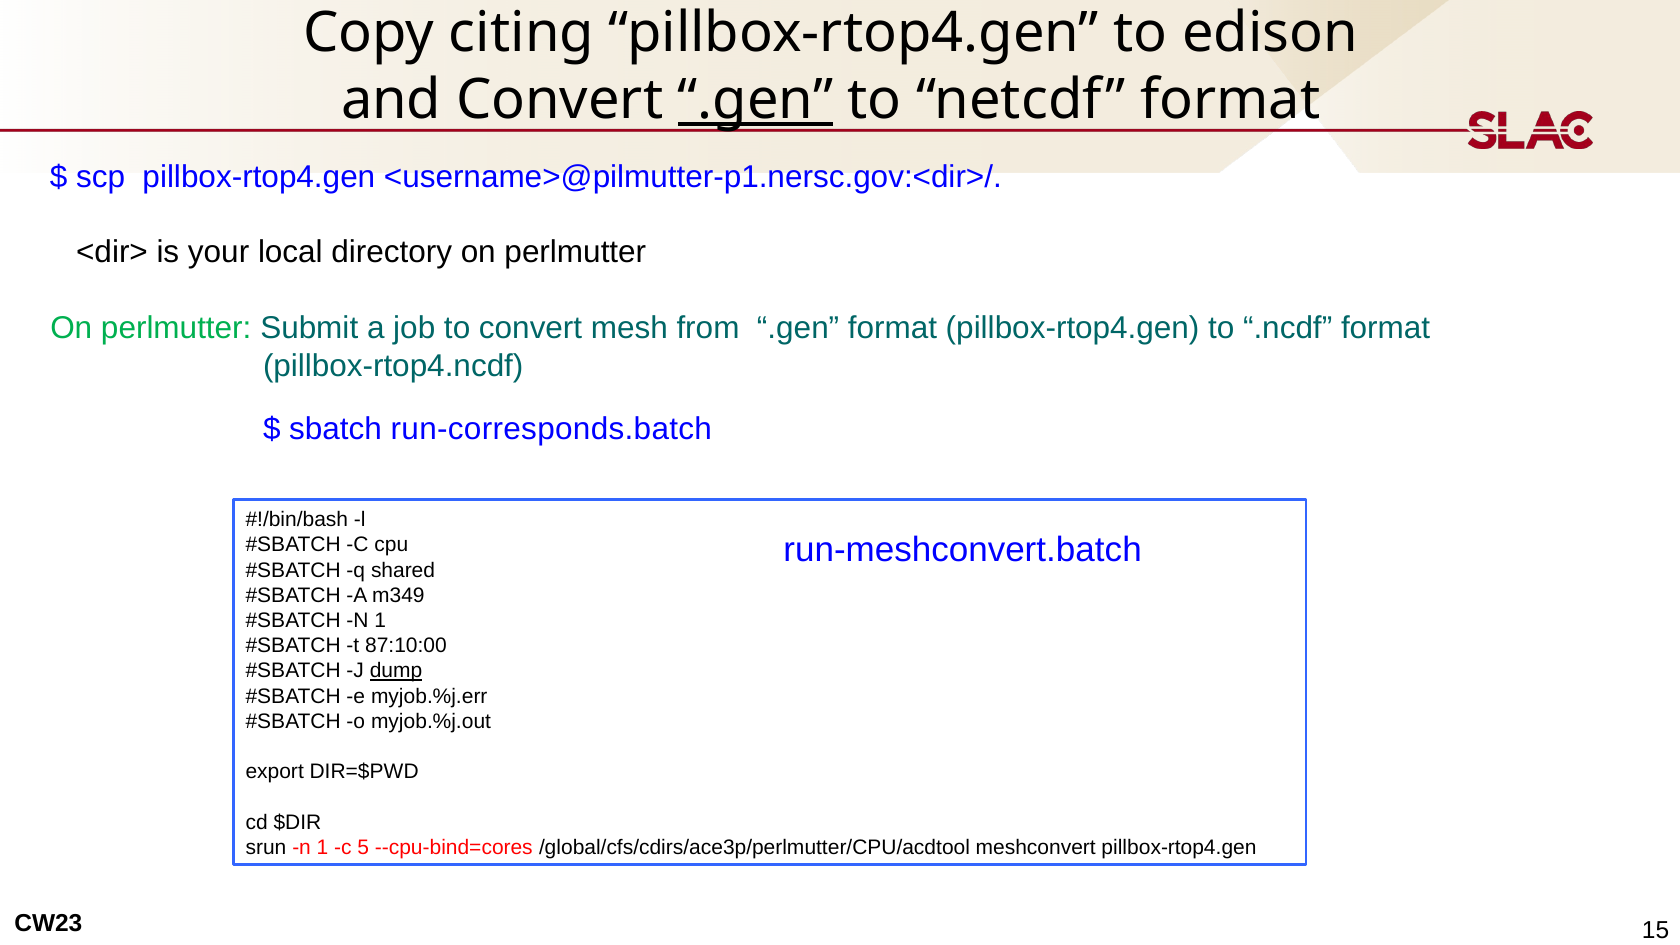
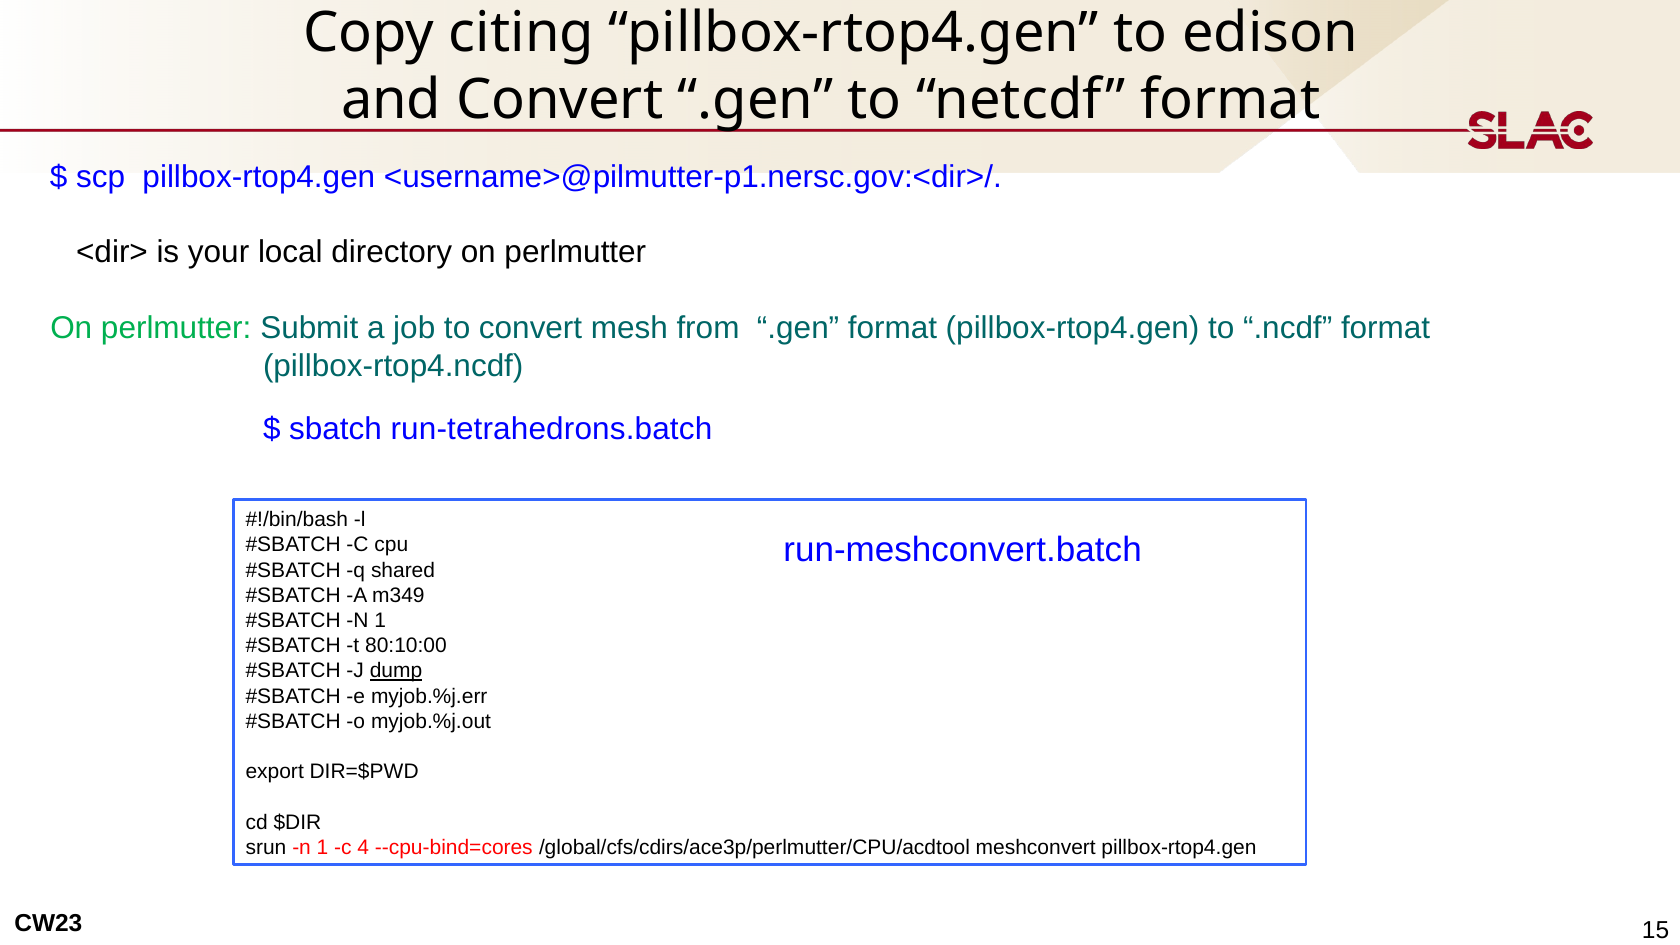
.gen underline: present -> none (756, 100)
run-corresponds.batch: run-corresponds.batch -> run-tetrahedrons.batch (551, 429)
87:10:00: 87:10:00 -> 80:10:00 (406, 646)
5: 5 -> 4 (363, 847)
